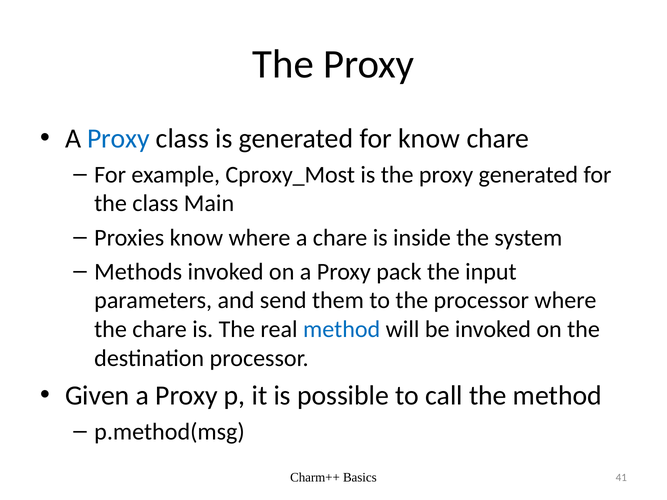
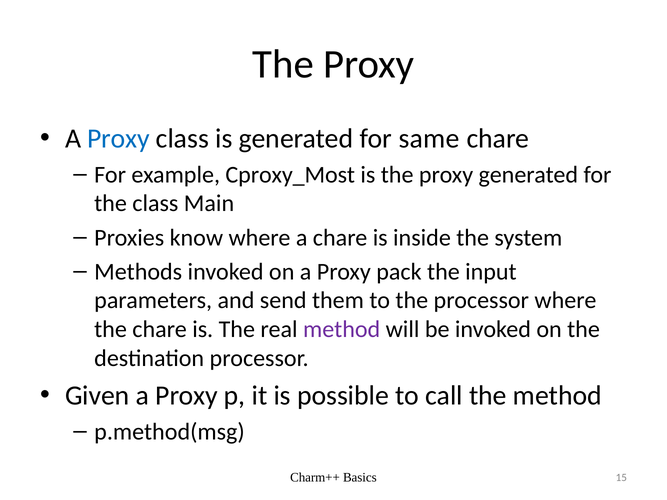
for know: know -> same (429, 139)
method colour: blue -> purple (342, 330)
41: 41 -> 15 (621, 478)
